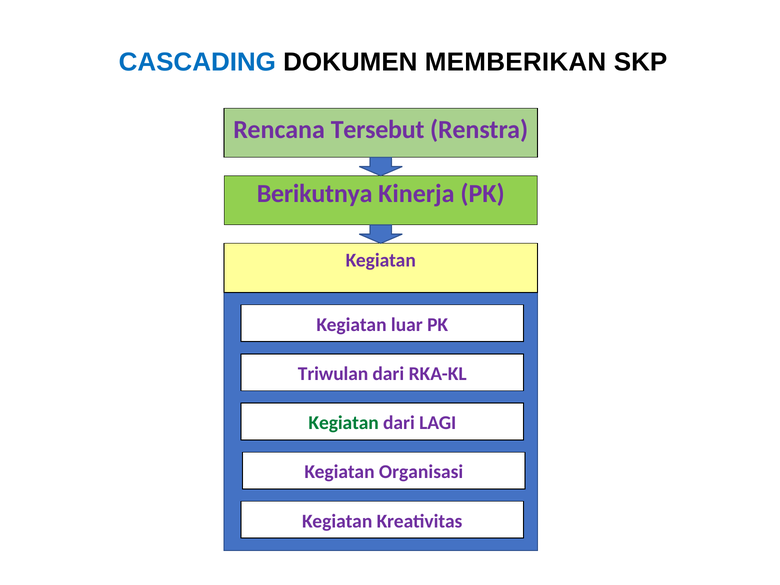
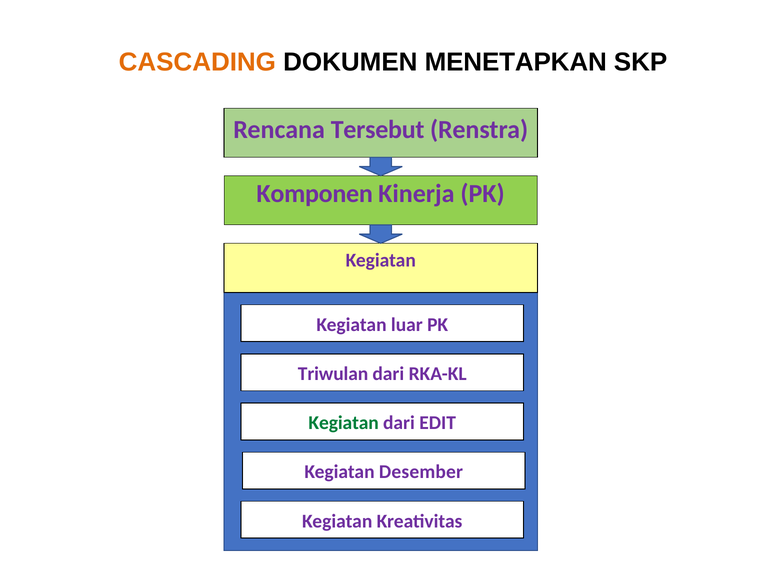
CASCADING colour: blue -> orange (197, 62)
MEMBERIKAN: MEMBERIKAN -> MENETAPKAN (516, 62)
Berikutnya: Berikutnya -> Komponen (315, 194)
LAGI: LAGI -> EDIT (438, 423)
Organisasi: Organisasi -> Desember (421, 472)
